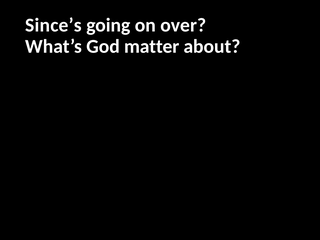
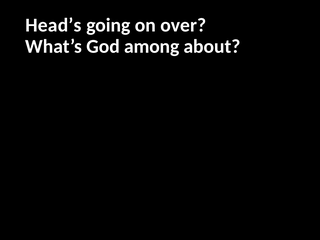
Since’s: Since’s -> Head’s (53, 25)
matter: matter -> among (152, 46)
